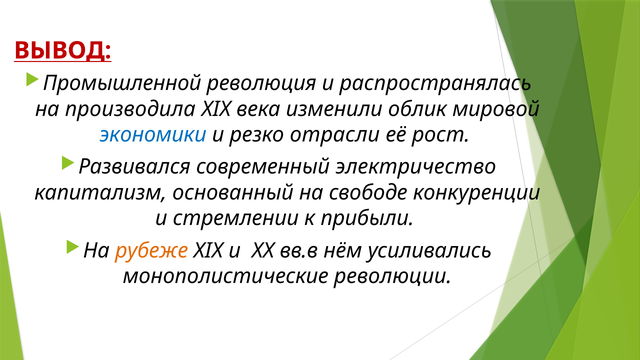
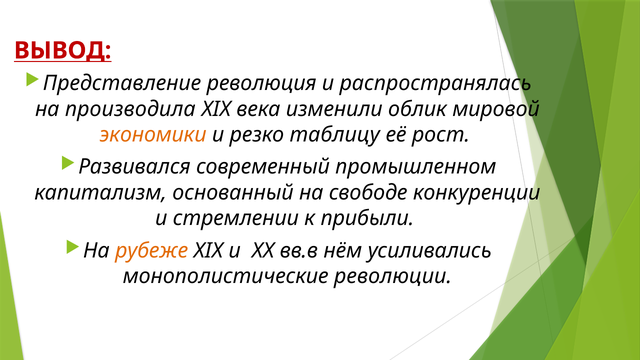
Промышленной: Промышленной -> Представление (122, 83)
экономики colour: blue -> orange (153, 135)
отрасли: отрасли -> таблицу (335, 135)
электричество: электричество -> промышленном (416, 167)
